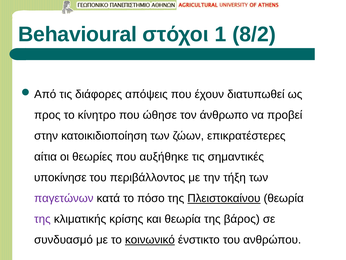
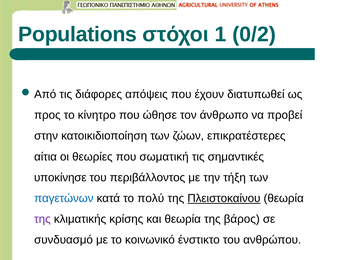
Behavioural: Behavioural -> Populations (78, 34)
8/2: 8/2 -> 0/2 (254, 34)
αυξήθηκε: αυξήθηκε -> σωματική (164, 156)
παγετώνων colour: purple -> blue (64, 198)
πόσο: πόσο -> πολύ (151, 198)
κοινωνικό underline: present -> none (150, 239)
